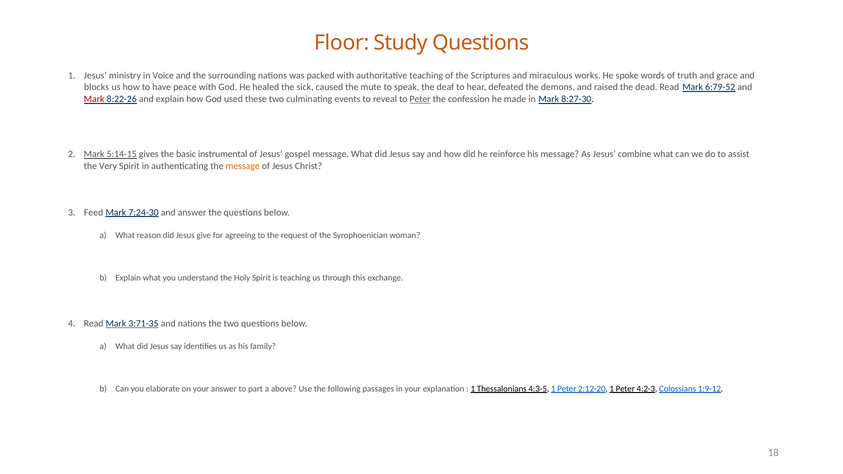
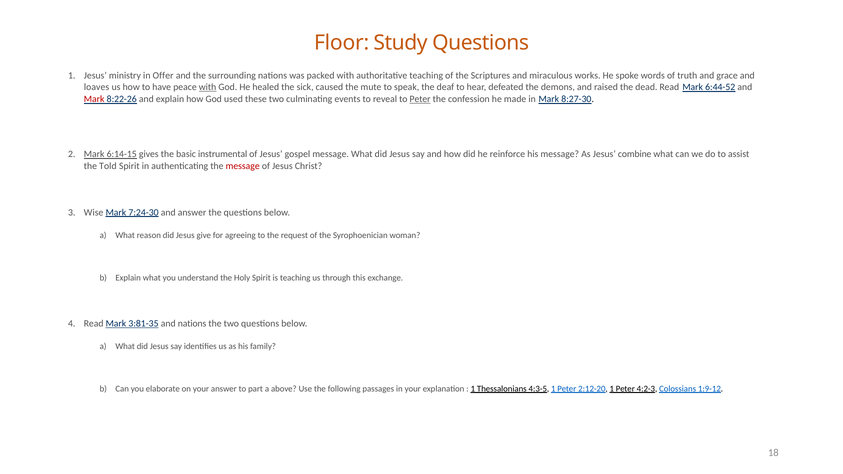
Voice: Voice -> Offer (163, 76)
blocks: blocks -> loaves (97, 87)
with underline: none -> present (208, 87)
6:79-52: 6:79-52 -> 6:44-52 (720, 87)
5:14-15: 5:14-15 -> 6:14-15 (122, 154)
Very: Very -> Told (108, 166)
message colour: orange -> red (243, 166)
Feed: Feed -> Wise (94, 213)
3:71-35: 3:71-35 -> 3:81-35 (144, 324)
